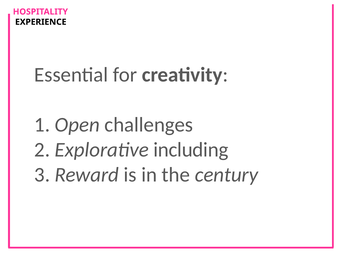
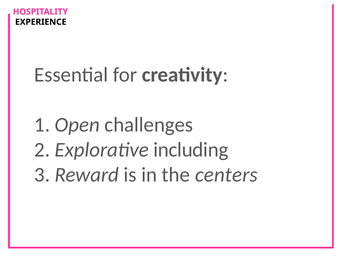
century: century -> centers (226, 175)
